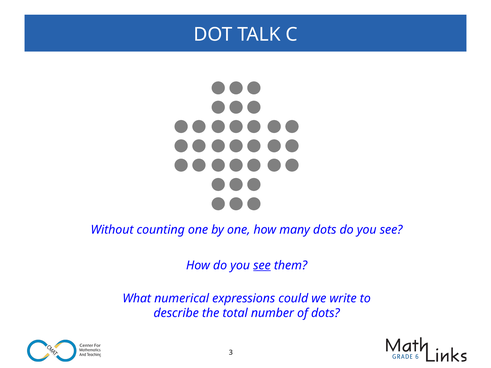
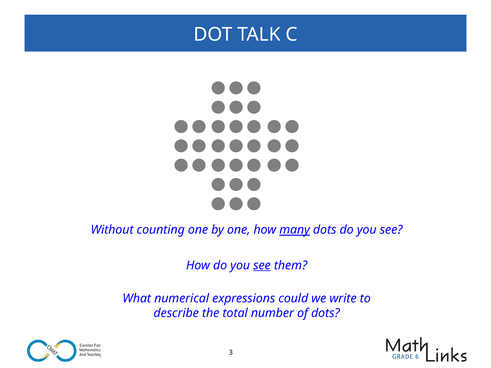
many underline: none -> present (295, 230)
